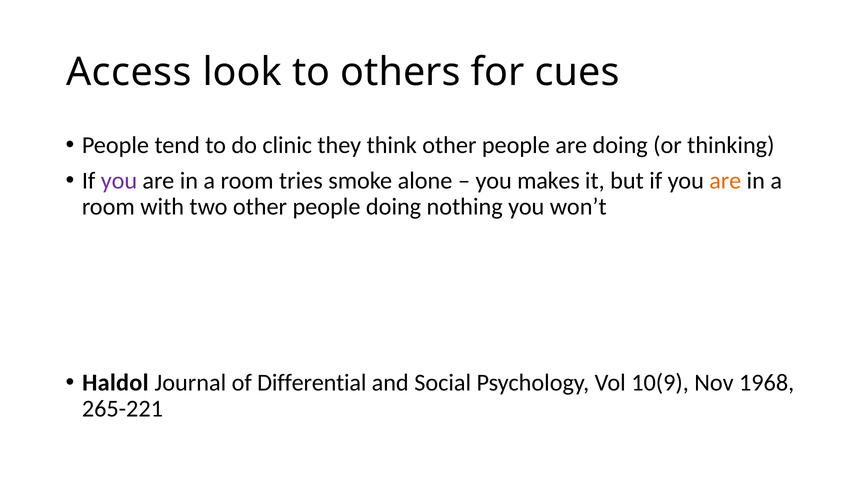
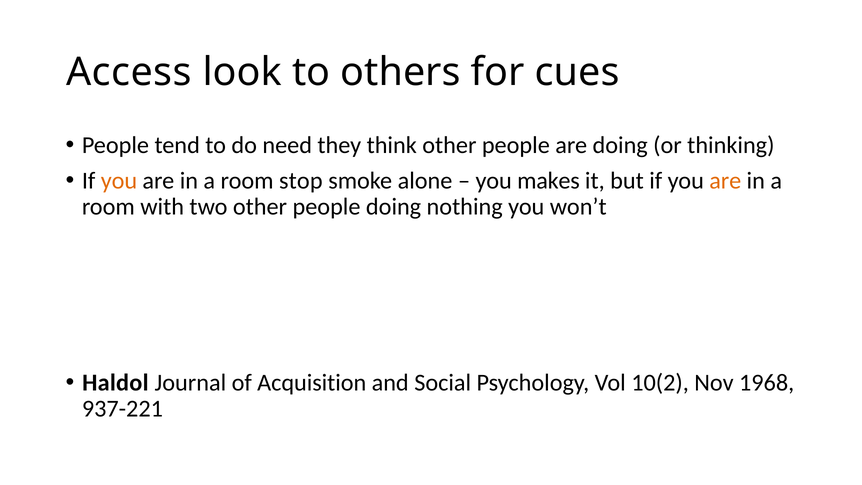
clinic: clinic -> need (287, 145)
you colour: purple -> orange (119, 180)
tries: tries -> stop (301, 180)
Differential: Differential -> Acquisition (312, 383)
10(9: 10(9 -> 10(2 (660, 383)
265-221: 265-221 -> 937-221 (122, 409)
